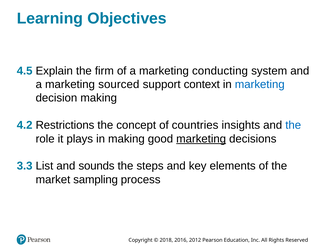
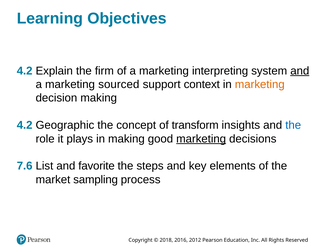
4.5: 4.5 -> 4.2 (25, 71)
conducting: conducting -> interpreting (220, 71)
and underline: none -> present (300, 71)
marketing colour: blue -> orange (260, 84)
Restrictions: Restrictions -> Geographic (65, 125)
countries: countries -> transform (195, 125)
3.3: 3.3 -> 7.6 (25, 166)
sounds: sounds -> favorite (97, 166)
